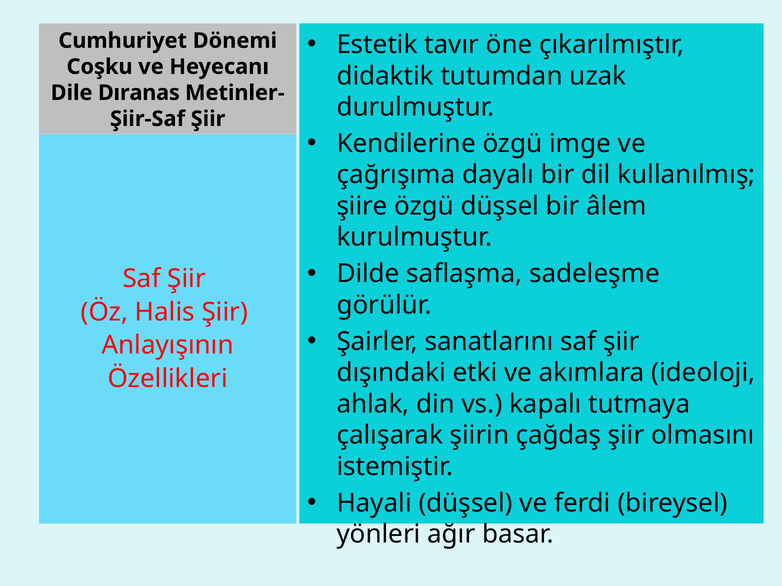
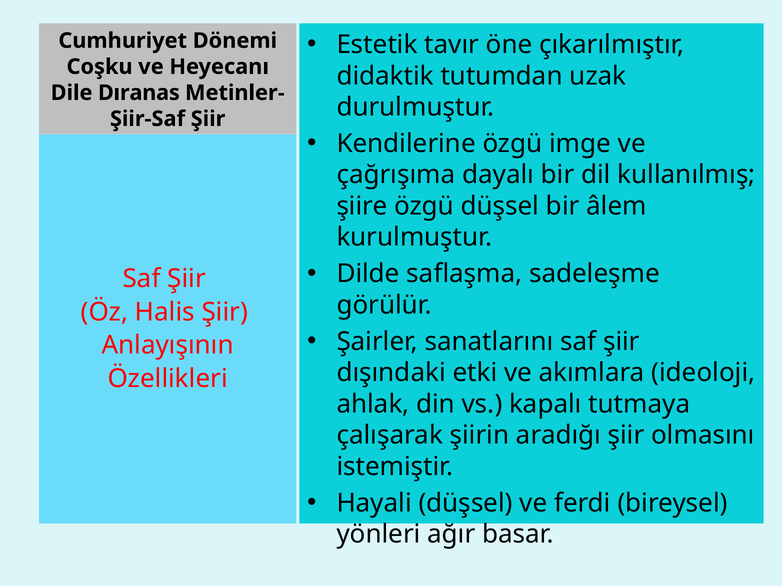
çağdaş: çağdaş -> aradığı (559, 436)
